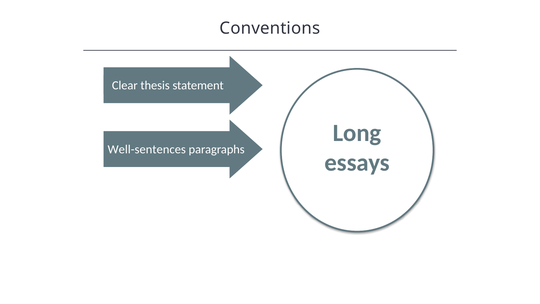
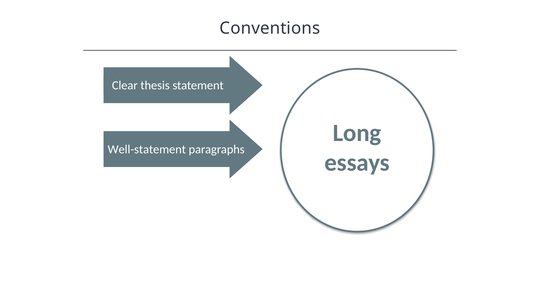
Well-sentences: Well-sentences -> Well-statement (147, 149)
